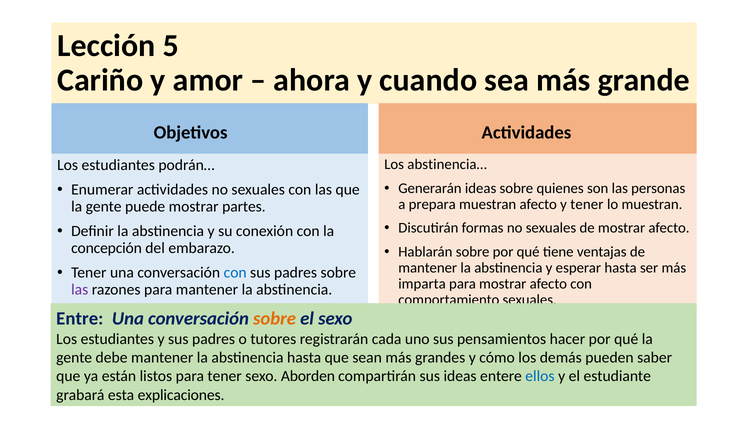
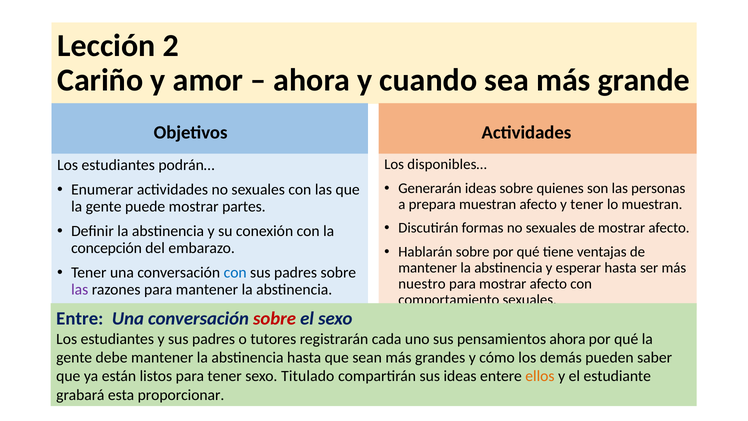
5: 5 -> 2 (171, 46)
abstinencia…: abstinencia… -> disponibles… (447, 164)
imparta: imparta -> nuestro (422, 284)
sobre colour: orange -> red (275, 318)
pensamientos hacer: hacer -> ahora (568, 339)
Aborden: Aborden -> Titulado (308, 376)
ellos colour: blue -> orange (540, 376)
explicaciones: explicaciones -> proporcionar (181, 395)
